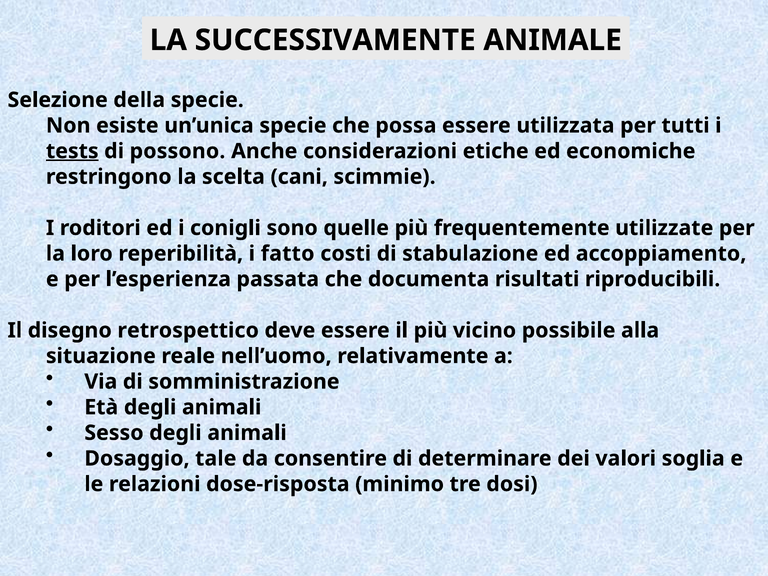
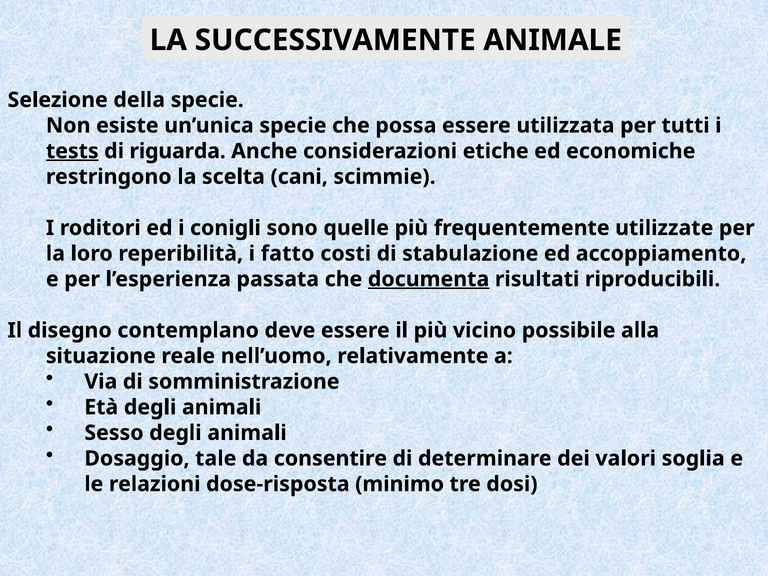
possono: possono -> riguarda (178, 151)
documenta underline: none -> present (429, 279)
retrospettico: retrospettico -> contemplano (188, 330)
